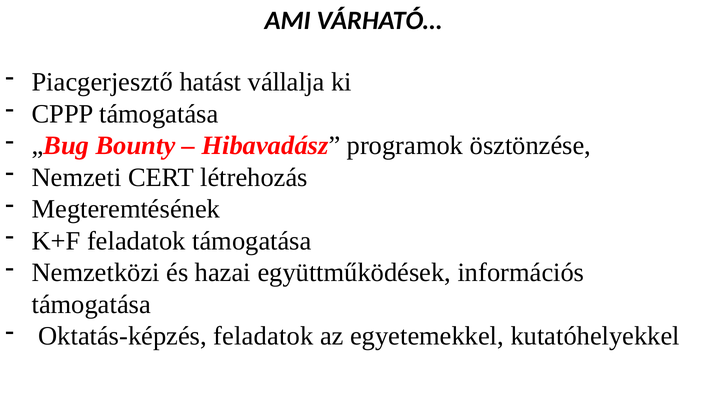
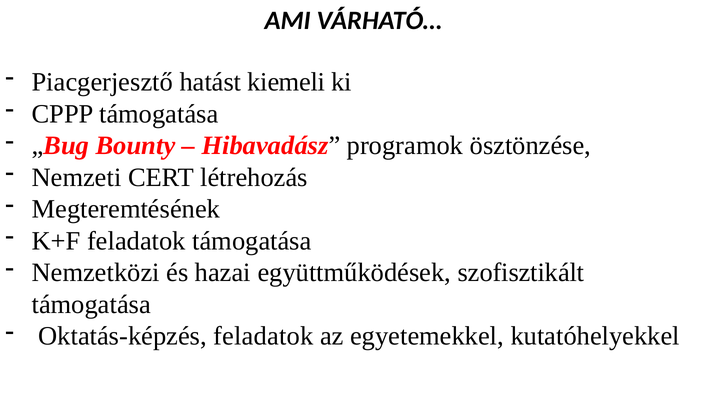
vállalja: vállalja -> kiemeli (286, 82)
információs: információs -> szofisztikált (521, 273)
